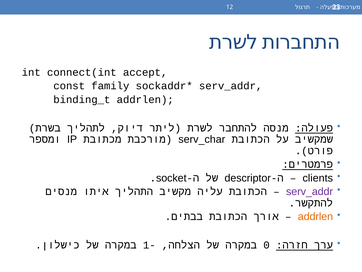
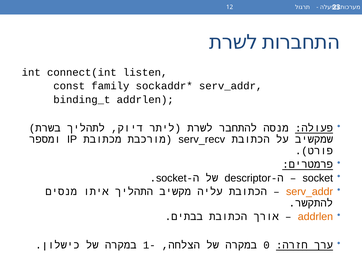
accept: accept -> listen (145, 72)
serv_char: serv_char -> serv_recv (202, 139)
clients: clients -> socket (318, 178)
serv_addr colour: purple -> orange (310, 191)
